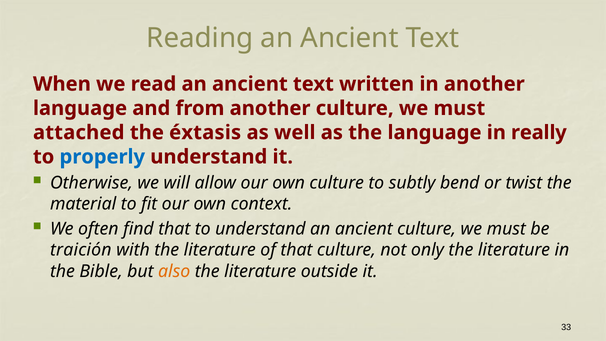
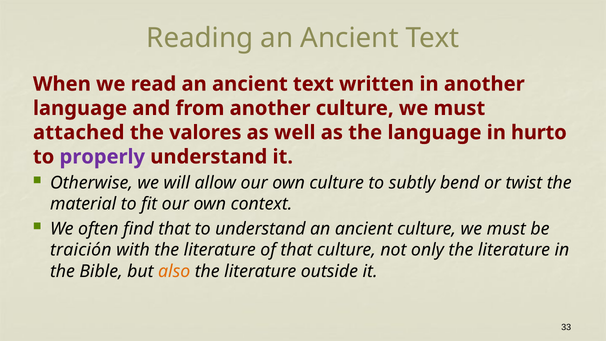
éxtasis: éxtasis -> valores (205, 132)
really: really -> hurto (539, 132)
properly colour: blue -> purple (102, 157)
